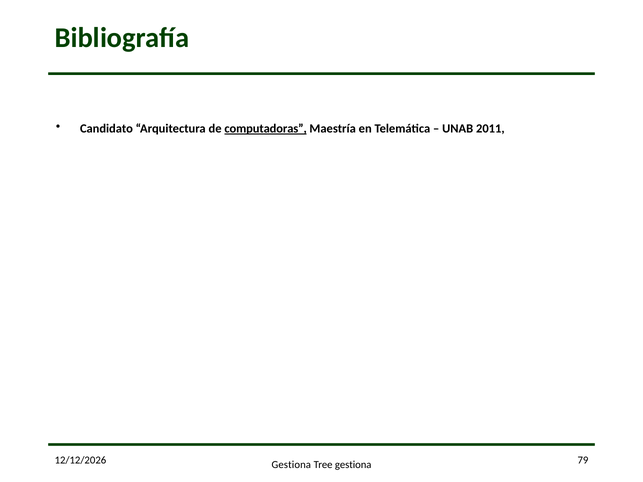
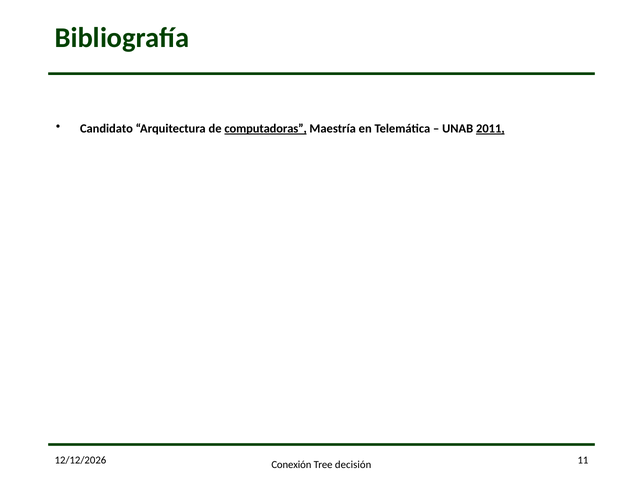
2011 underline: none -> present (490, 129)
79: 79 -> 11 (583, 460)
Gestiona: Gestiona -> Conexión (291, 465)
Tree gestiona: gestiona -> decisión (353, 465)
